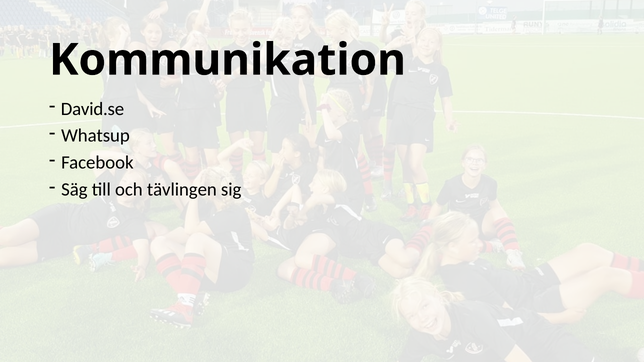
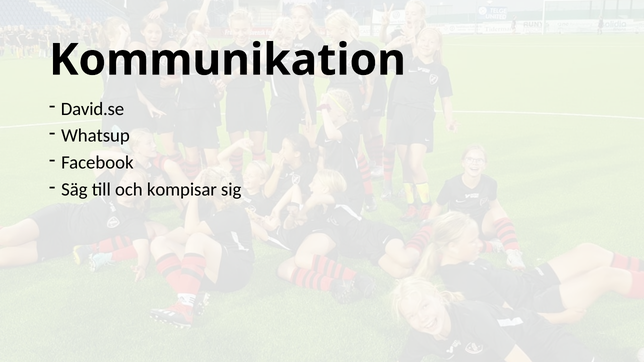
tävlingen: tävlingen -> kompisar (182, 190)
